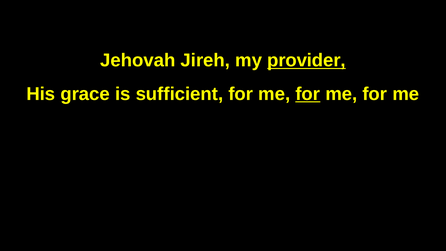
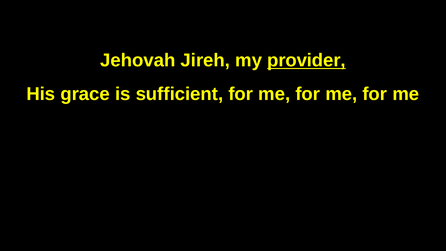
for underline: present -> none (308, 94)
